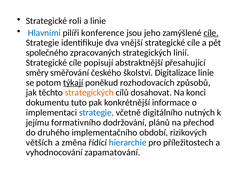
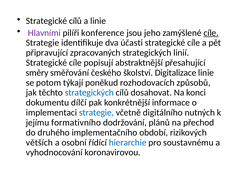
Strategické roli: roli -> cílů (75, 21)
Hlavními colour: blue -> purple (44, 33)
vnější: vnější -> účasti (132, 43)
společného: společného -> připravující (47, 53)
týkají underline: present -> none (73, 83)
strategických colour: orange -> blue (89, 92)
tuto: tuto -> dílčí (79, 102)
změna: změna -> osobní (74, 142)
příležitostech: příležitostech -> soustavnému (188, 142)
zapamatování: zapamatování -> koronavirovou (112, 152)
